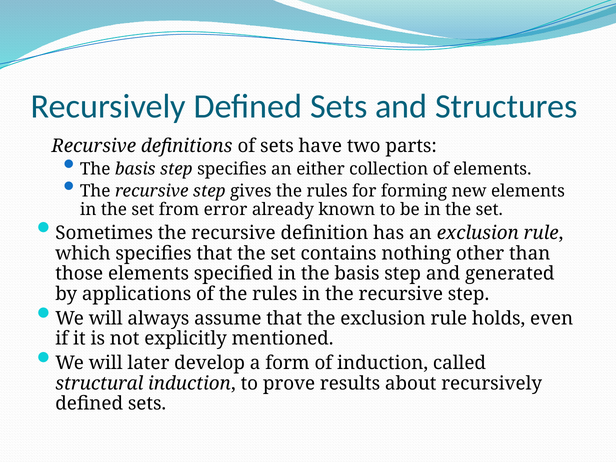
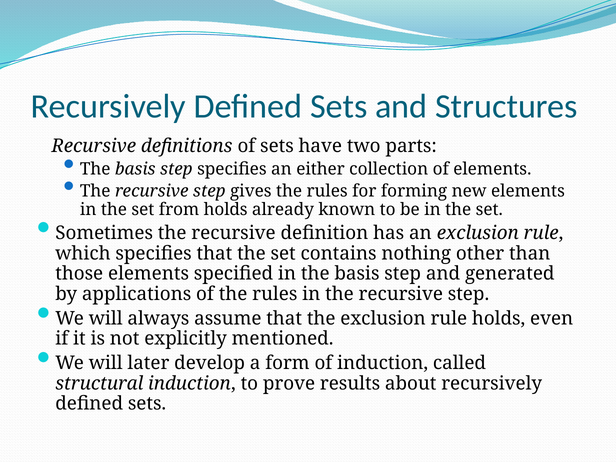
from error: error -> holds (226, 210)
